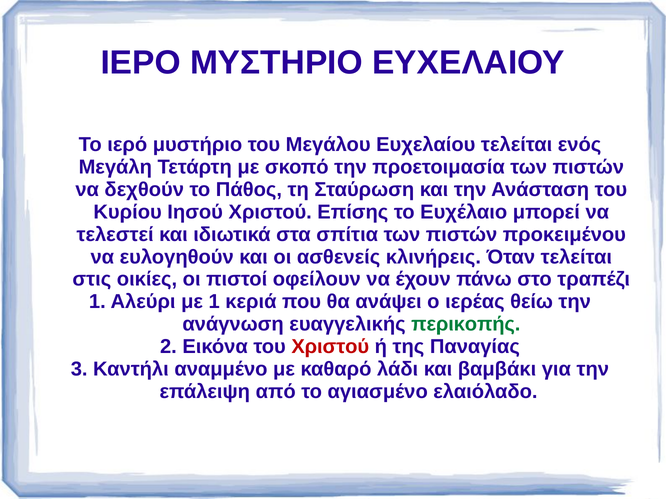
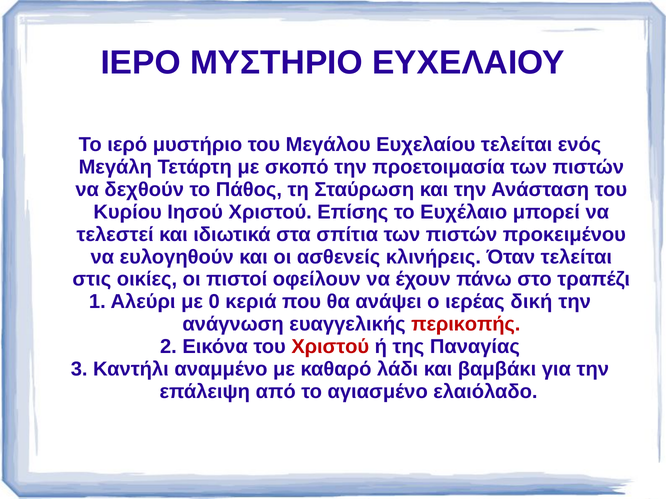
με 1: 1 -> 0 (214, 302)
θείω: θείω -> δική (531, 302)
περικοπής colour: green -> red (466, 325)
